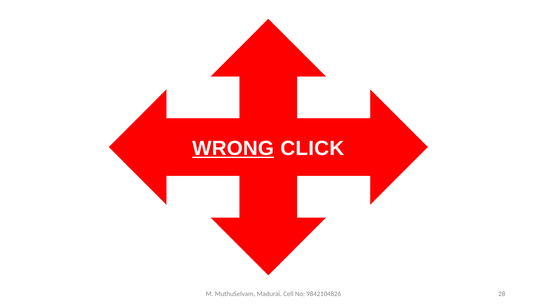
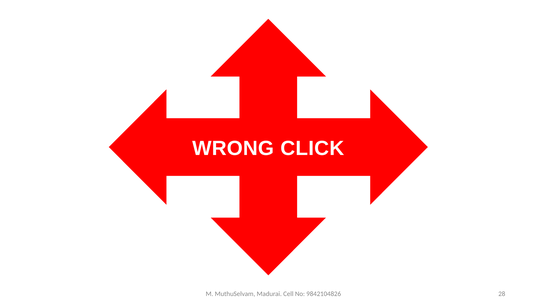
WRONG underline: present -> none (233, 148)
